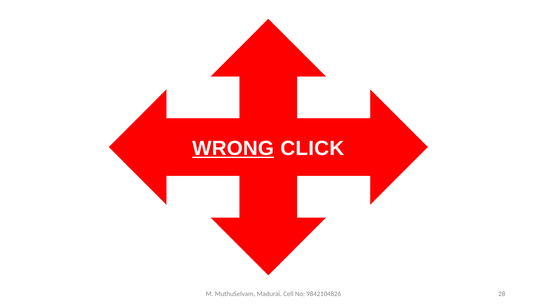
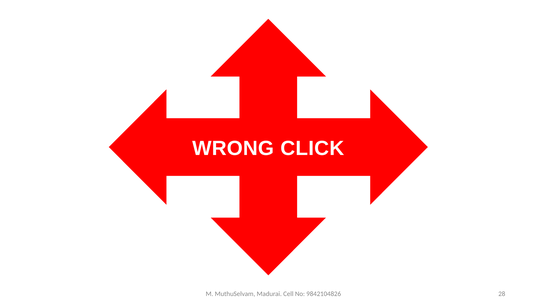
WRONG underline: present -> none (233, 148)
